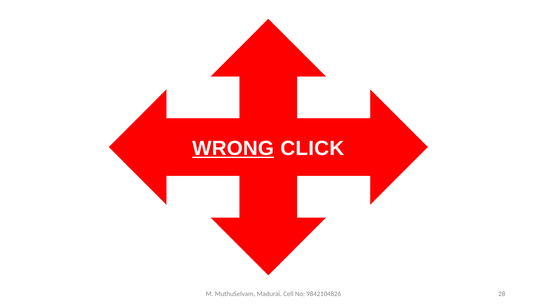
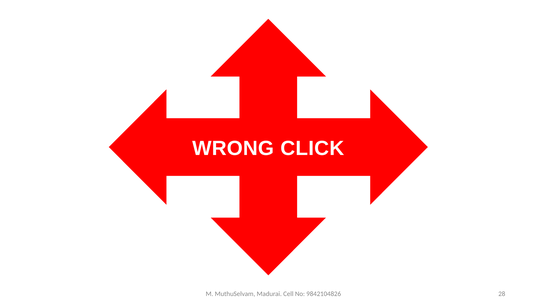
WRONG underline: present -> none (233, 148)
